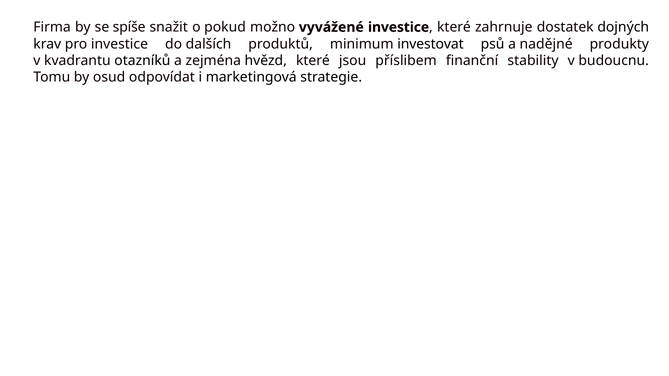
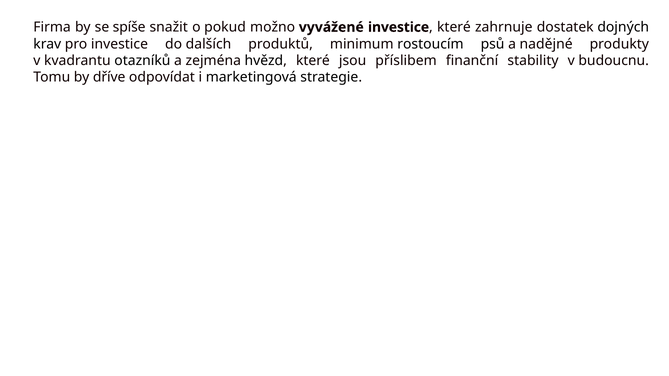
investovat: investovat -> rostoucím (430, 44)
osud: osud -> dříve (109, 77)
